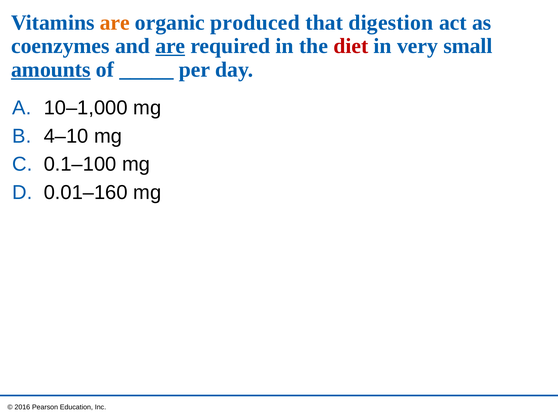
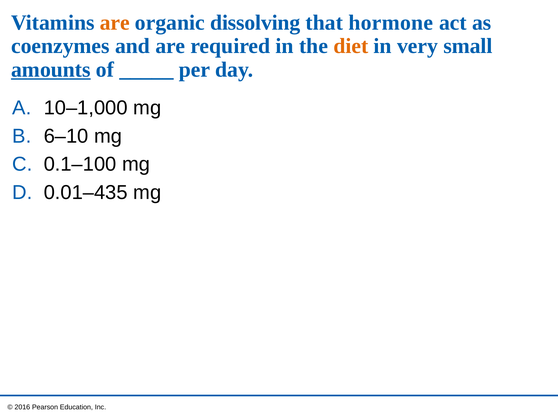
produced: produced -> dissolving (255, 23)
digestion: digestion -> hormone (391, 23)
are underline: present -> none (170, 46)
diet colour: red -> orange (351, 46)
4–10: 4–10 -> 6–10 (66, 136)
0.01–160: 0.01–160 -> 0.01–435 (86, 193)
